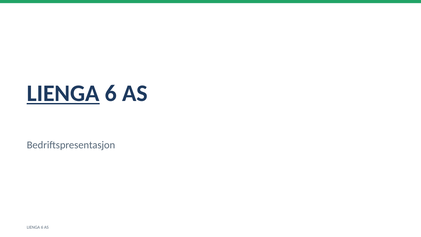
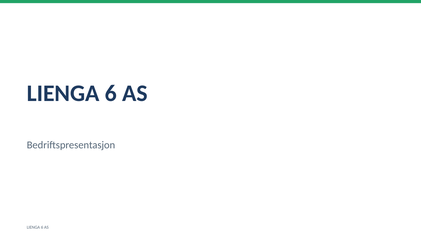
LIENGA underline: present -> none (63, 93)
